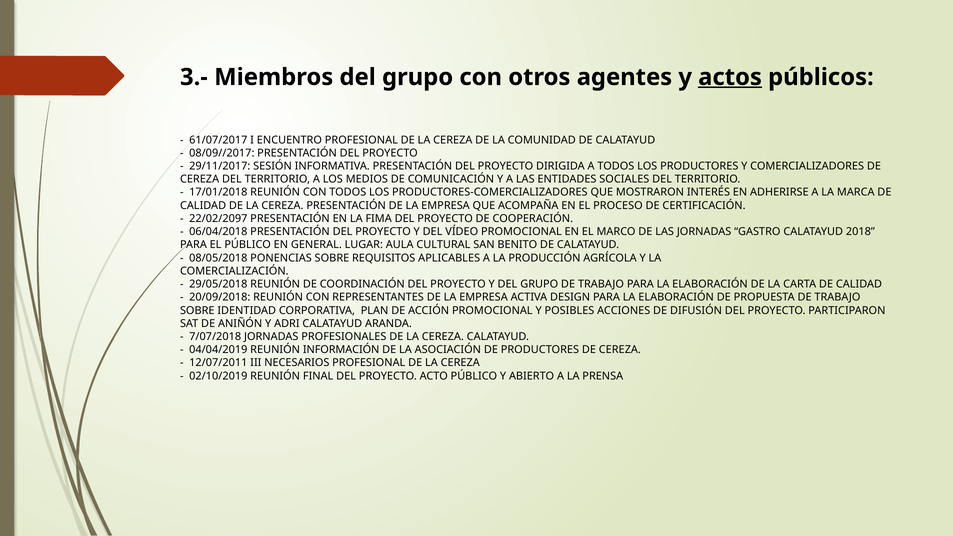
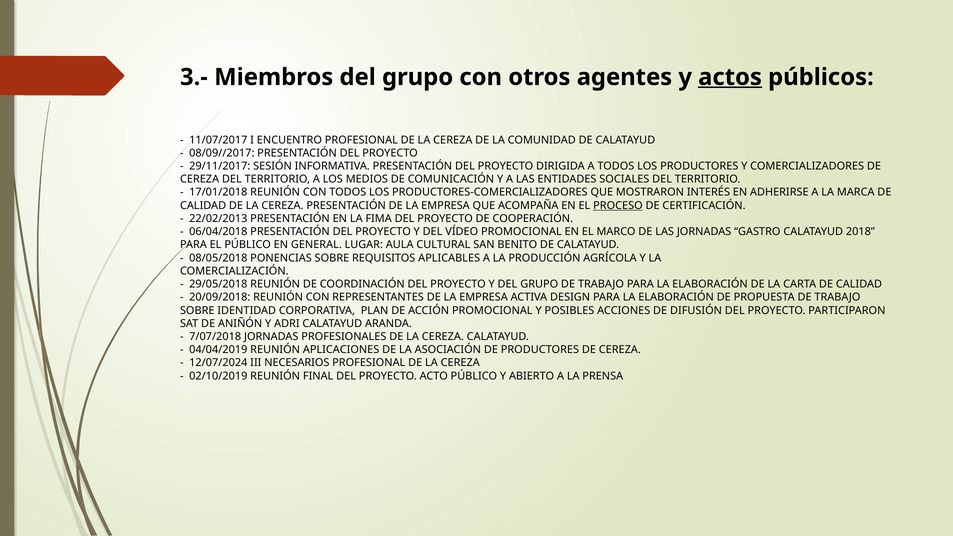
61/07/2017: 61/07/2017 -> 11/07/2017 (218, 140)
PROCESO underline: none -> present (618, 206)
22/02/2097: 22/02/2097 -> 22/02/2013 (218, 219)
INFORMACIÓN: INFORMACIÓN -> APLICACIONES (341, 350)
12/07/2011: 12/07/2011 -> 12/07/2024 (218, 363)
